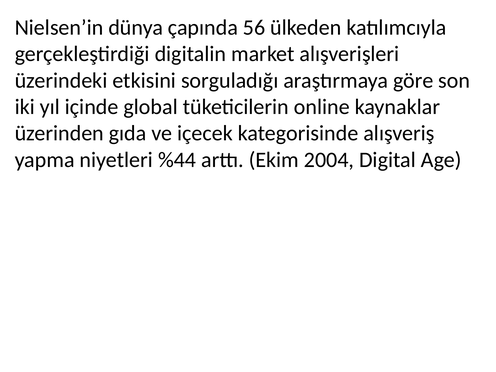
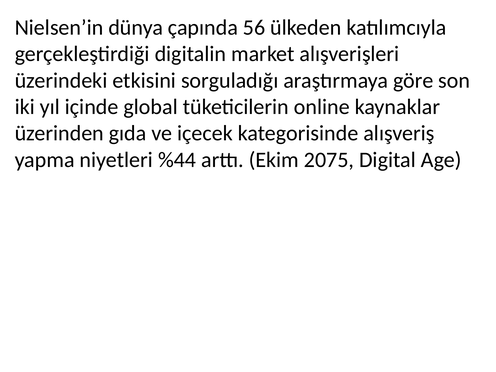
2004: 2004 -> 2075 (329, 160)
